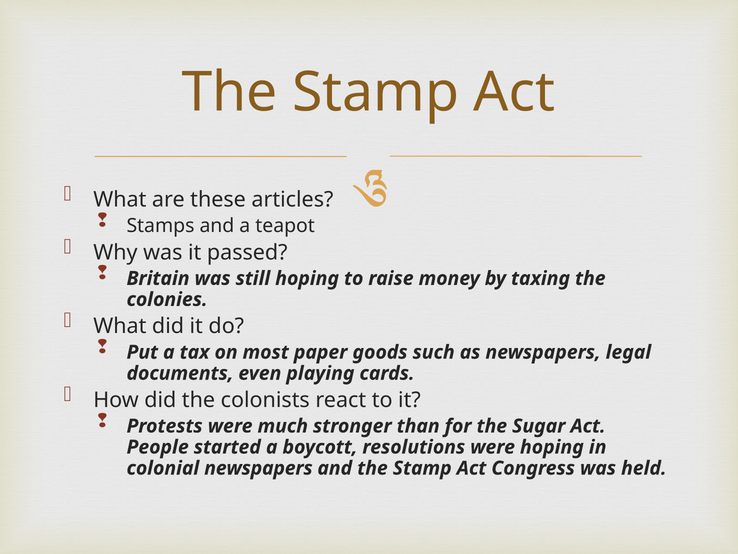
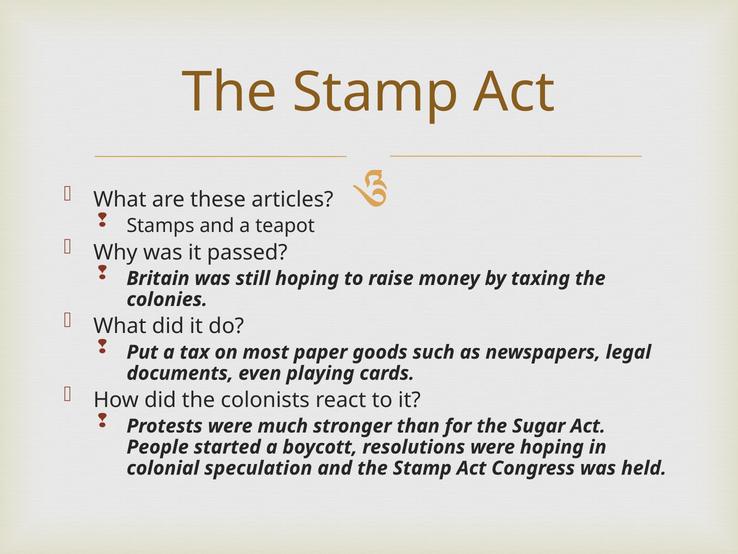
colonial newspapers: newspapers -> speculation (258, 468)
